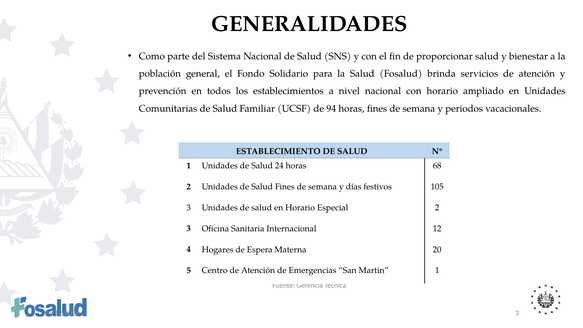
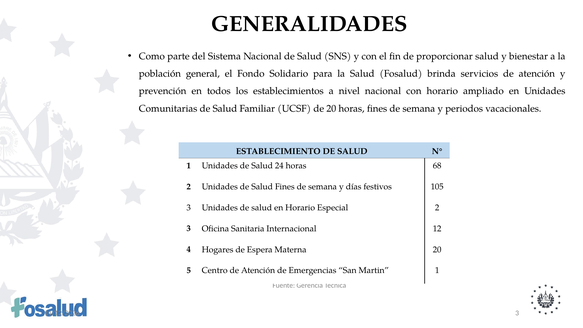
de 94: 94 -> 20 (331, 109)
